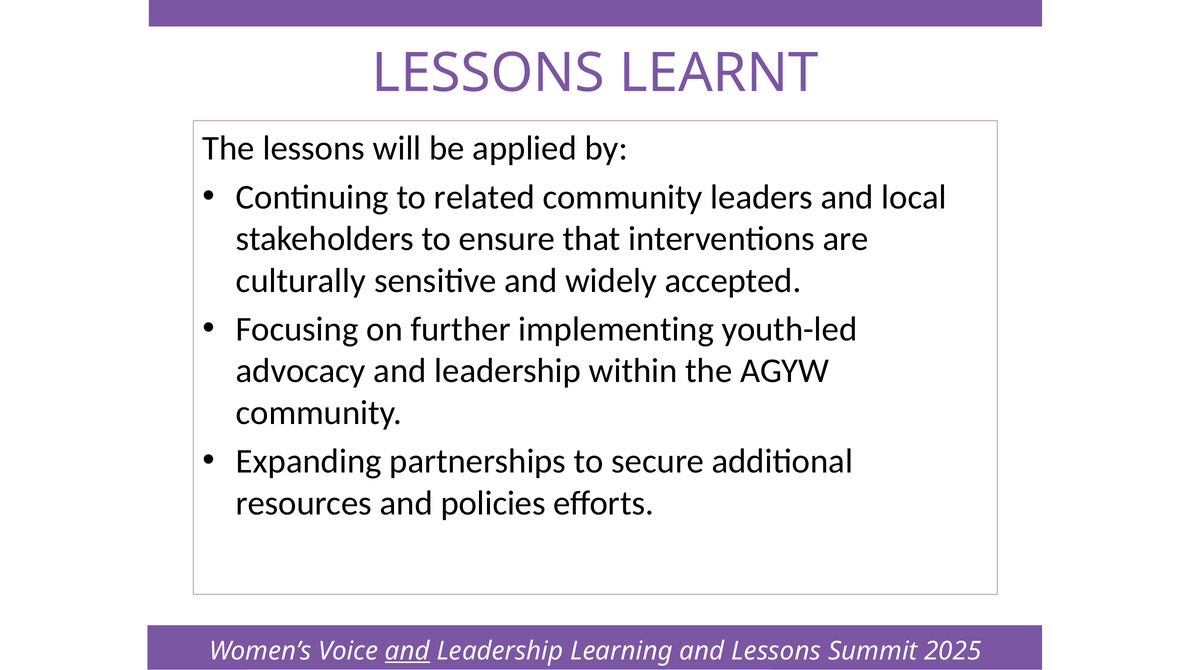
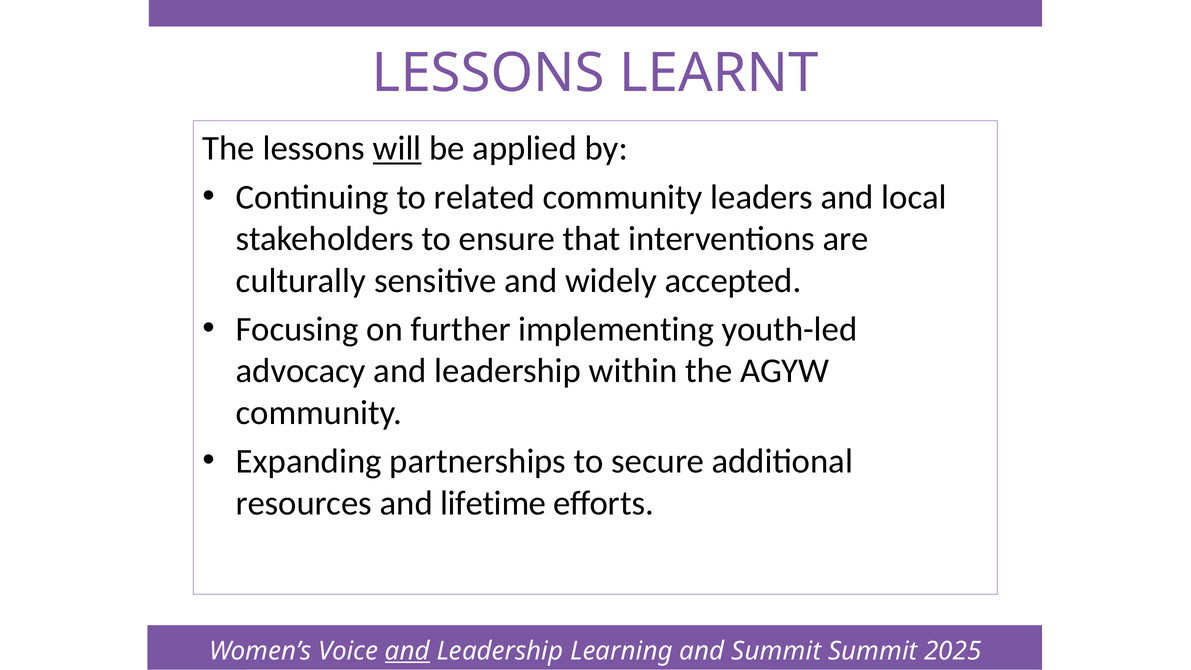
will underline: none -> present (397, 148)
policies: policies -> lifetime (493, 503)
and Lessons: Lessons -> Summit (776, 651)
